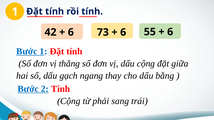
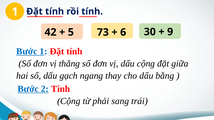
6: 6 -> 5 (71, 32)
55: 55 -> 30 (150, 32)
6: 6 -> 9 (170, 32)
